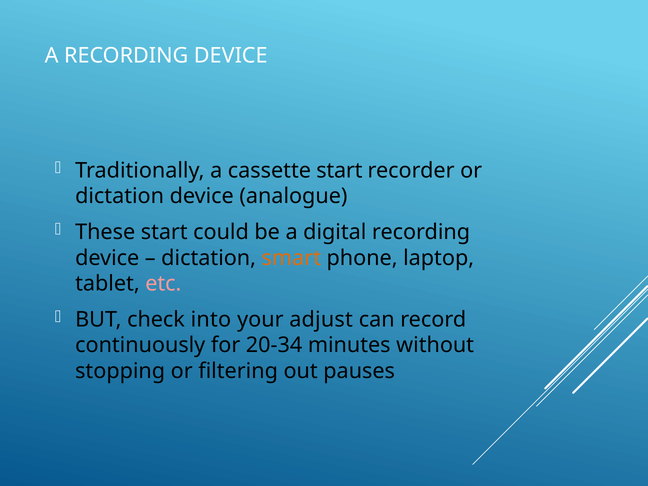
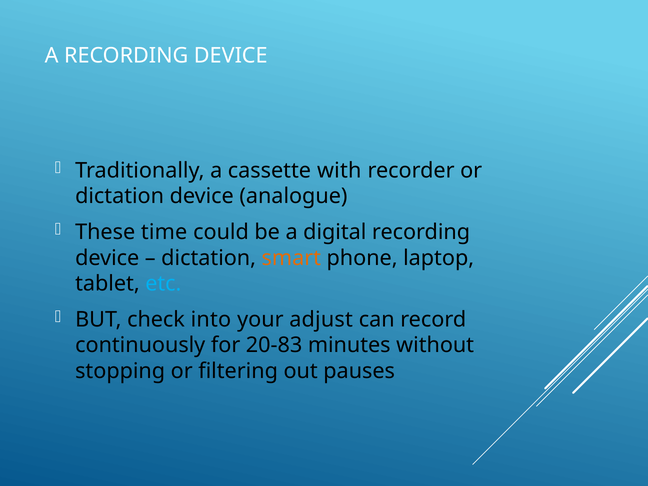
cassette start: start -> with (339, 170)
These start: start -> time (164, 232)
etc colour: pink -> light blue (163, 284)
20-34: 20-34 -> 20-83 (274, 345)
